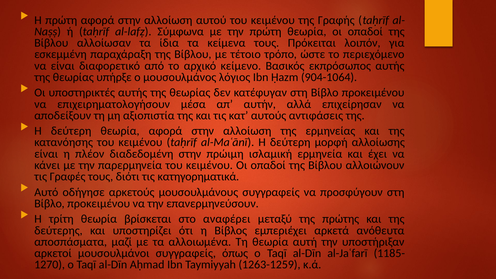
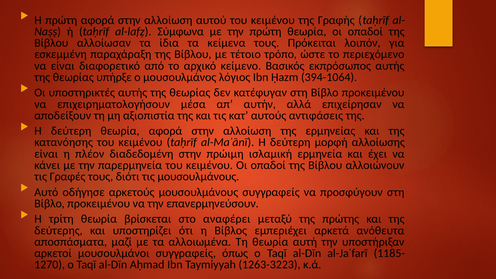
904-1064: 904-1064 -> 394-1064 (329, 77)
τις κατηγορηματικά: κατηγορηματικά -> μουσουλμάνους (198, 177)
1263-1259: 1263-1259 -> 1263-3223 (269, 265)
